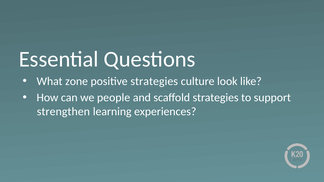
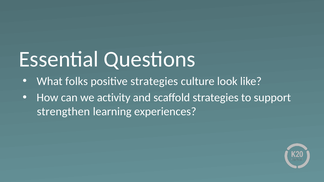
zone: zone -> folks (77, 81)
people: people -> activity (114, 98)
